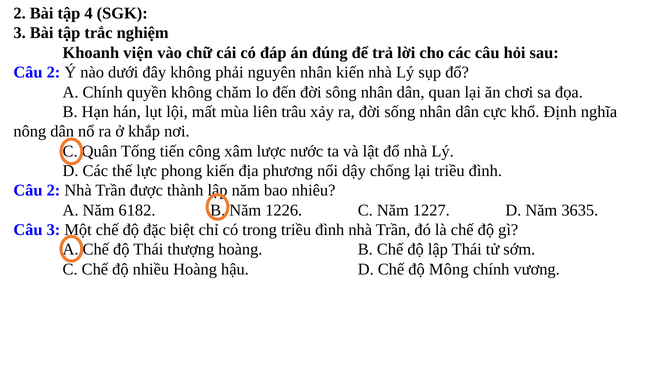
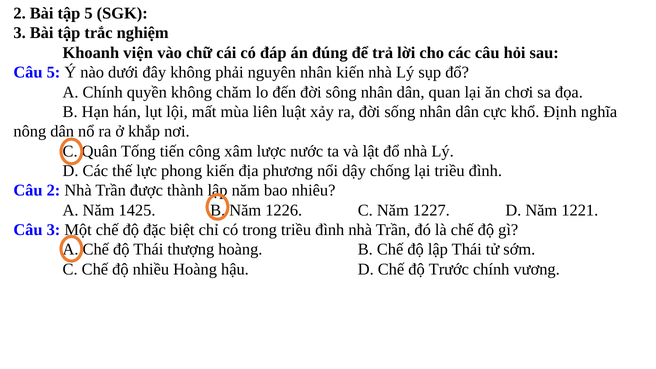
tập 4: 4 -> 5 (89, 13)
2: 2 -> 5 (53, 72)
trâu: trâu -> luật (294, 112)
6182: 6182 -> 1425 (137, 210)
3635: 3635 -> 1221 (580, 210)
Mông: Mông -> Trước (449, 269)
